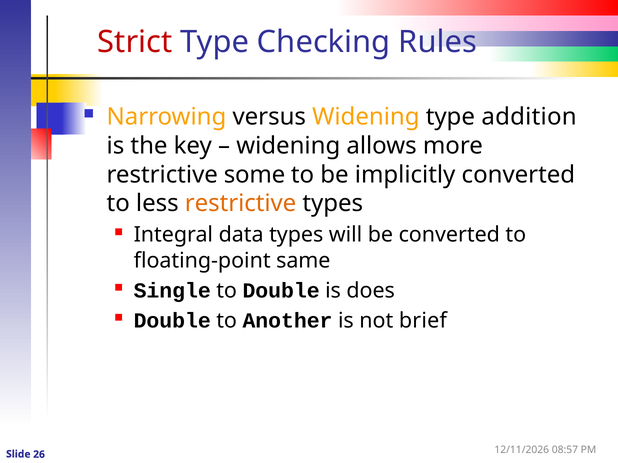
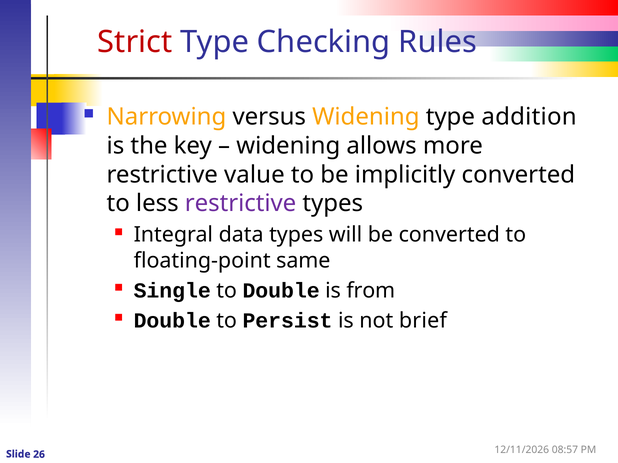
some: some -> value (254, 175)
restrictive colour: orange -> purple (241, 204)
does: does -> from (371, 291)
Another: Another -> Persist (288, 321)
